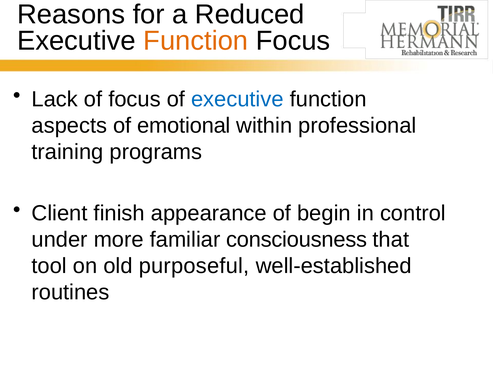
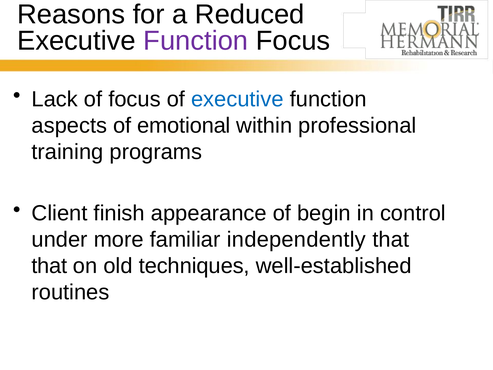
Function colour: orange -> purple (196, 41)
consciousness: consciousness -> independently (296, 240)
tool: tool -> that (49, 266)
purposeful: purposeful -> techniques (194, 266)
